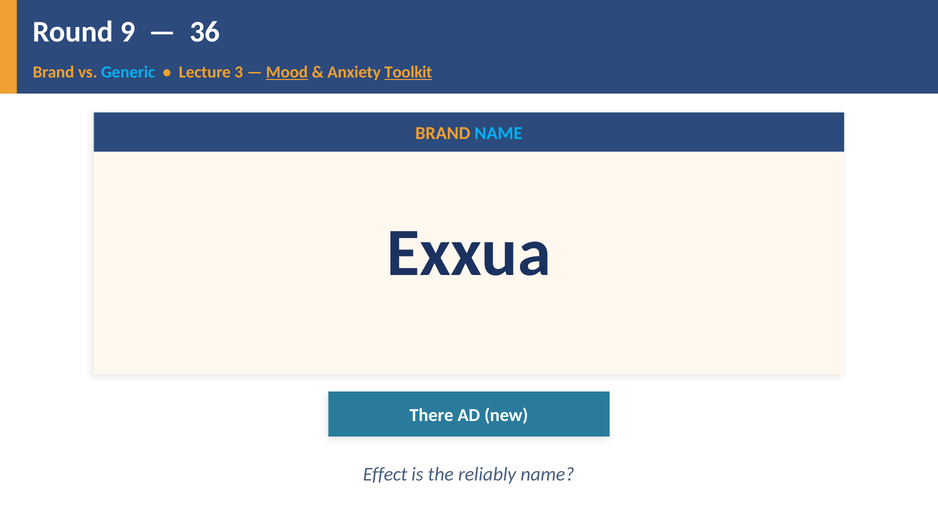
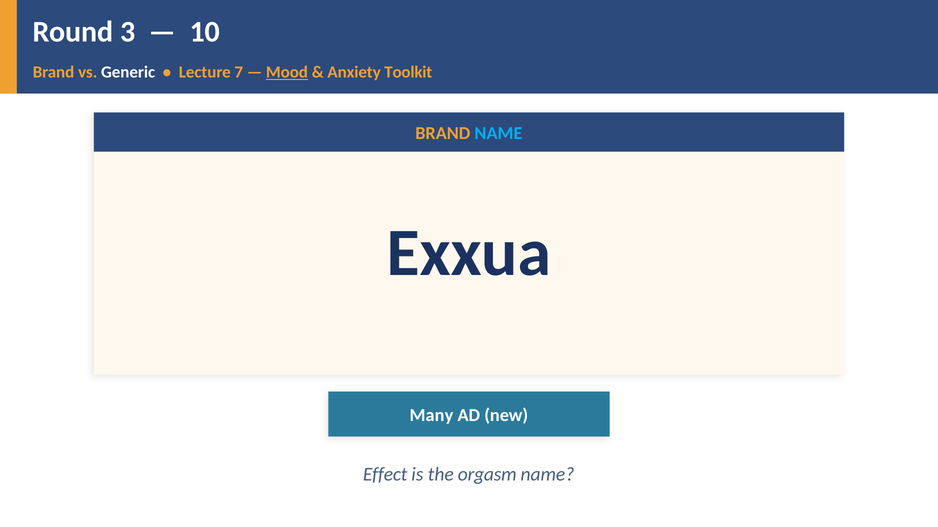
9: 9 -> 3 (128, 32)
36: 36 -> 10 (205, 32)
Generic colour: light blue -> white (128, 72)
3: 3 -> 7 (239, 72)
Toolkit underline: present -> none (408, 72)
There: There -> Many (431, 416)
reliably: reliably -> orgasm (487, 475)
